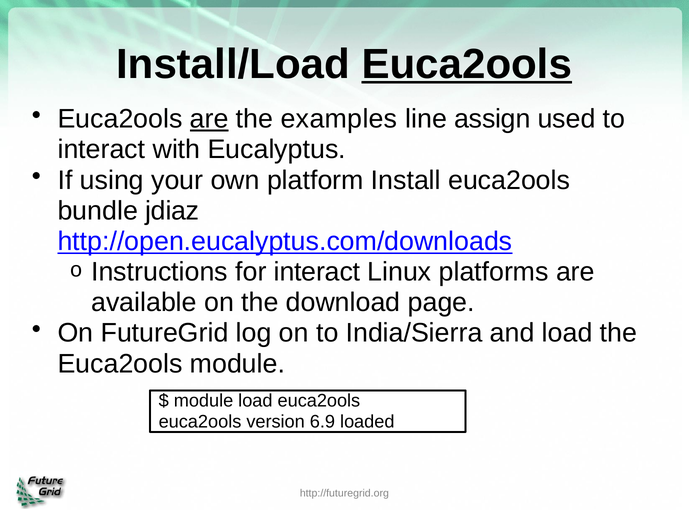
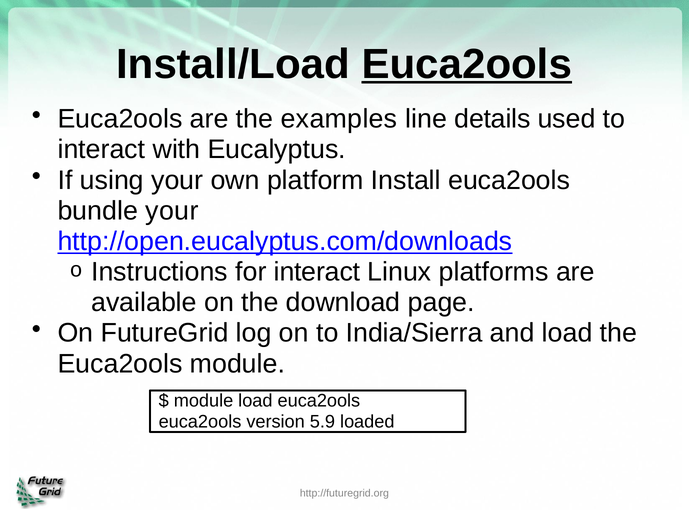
are underline: present -> none (209, 119)
assign: assign -> details (492, 119)
bundle jdiaz: jdiaz -> your (172, 211)
6.9: 6.9 -> 5.9 (322, 421)
